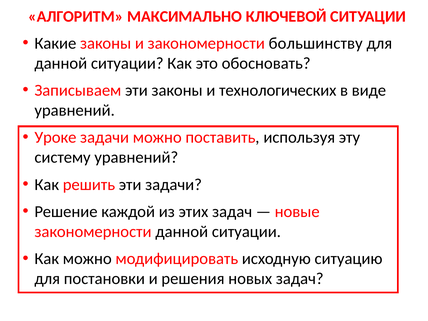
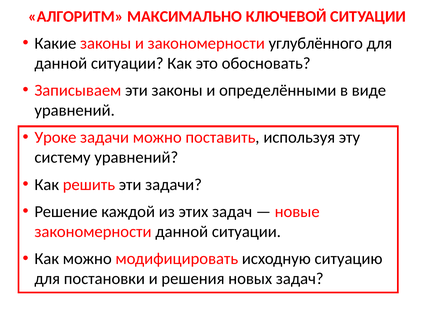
большинству: большинству -> углублённого (316, 43)
технологических: технологических -> определёнными (278, 90)
